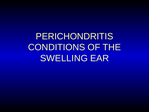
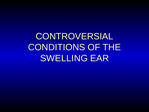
PERICHONDRITIS: PERICHONDRITIS -> CONTROVERSIAL (74, 36)
